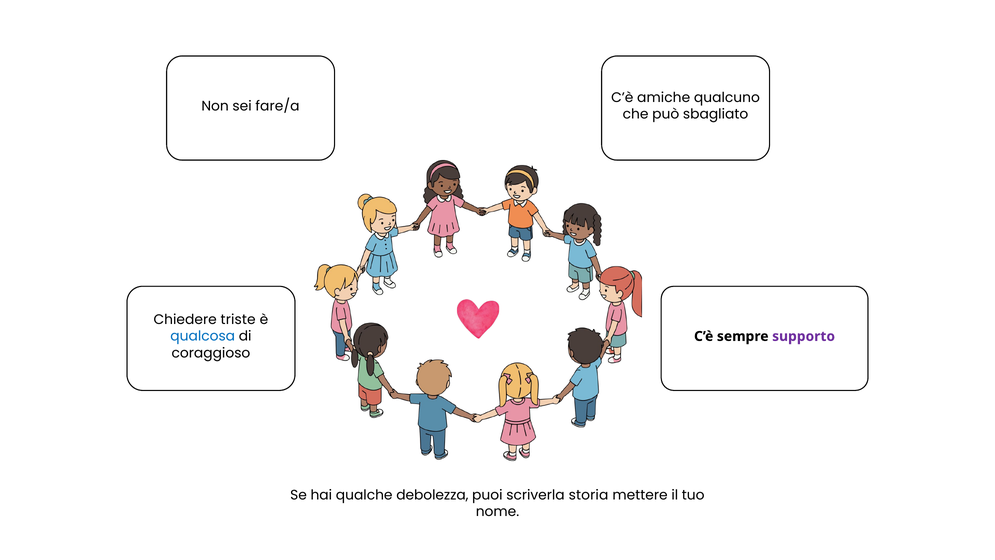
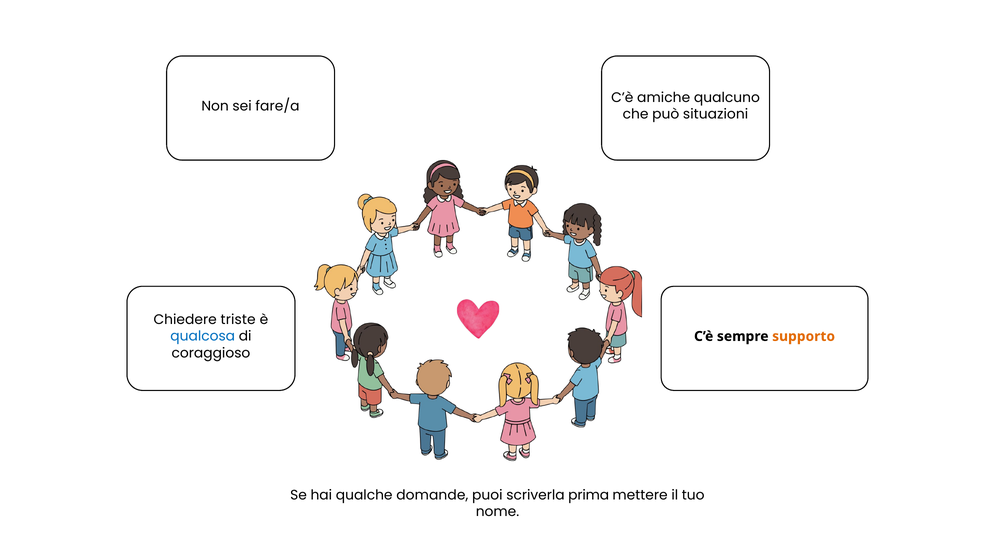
sbagliato: sbagliato -> situazioni (716, 114)
supporto colour: purple -> orange (804, 336)
debolezza: debolezza -> domande (432, 495)
storia: storia -> prima (589, 495)
